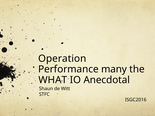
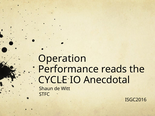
many: many -> reads (114, 69)
WHAT: WHAT -> CYCLE (53, 80)
